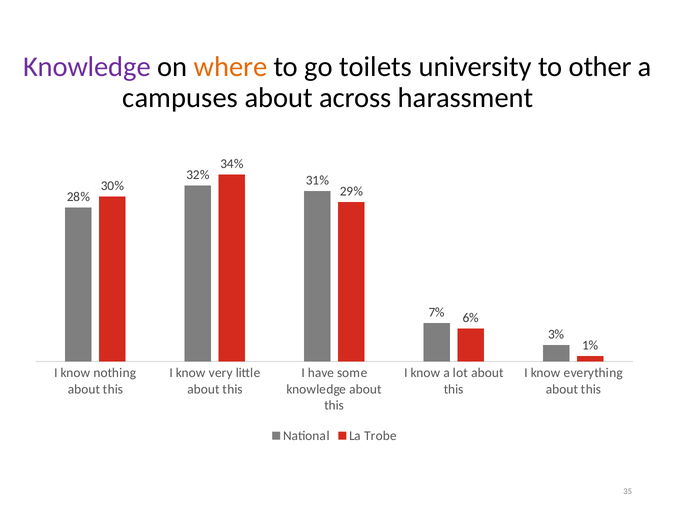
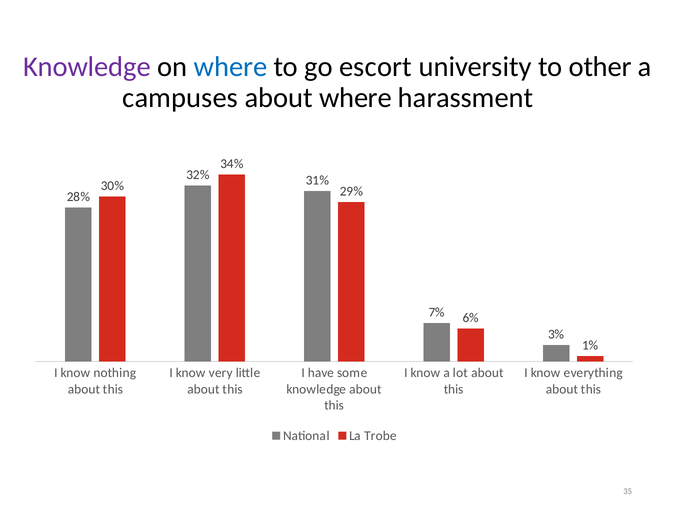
where colour: orange -> blue (230, 67)
toilets: toilets -> escort (376, 67)
about across: across -> where (355, 98)
